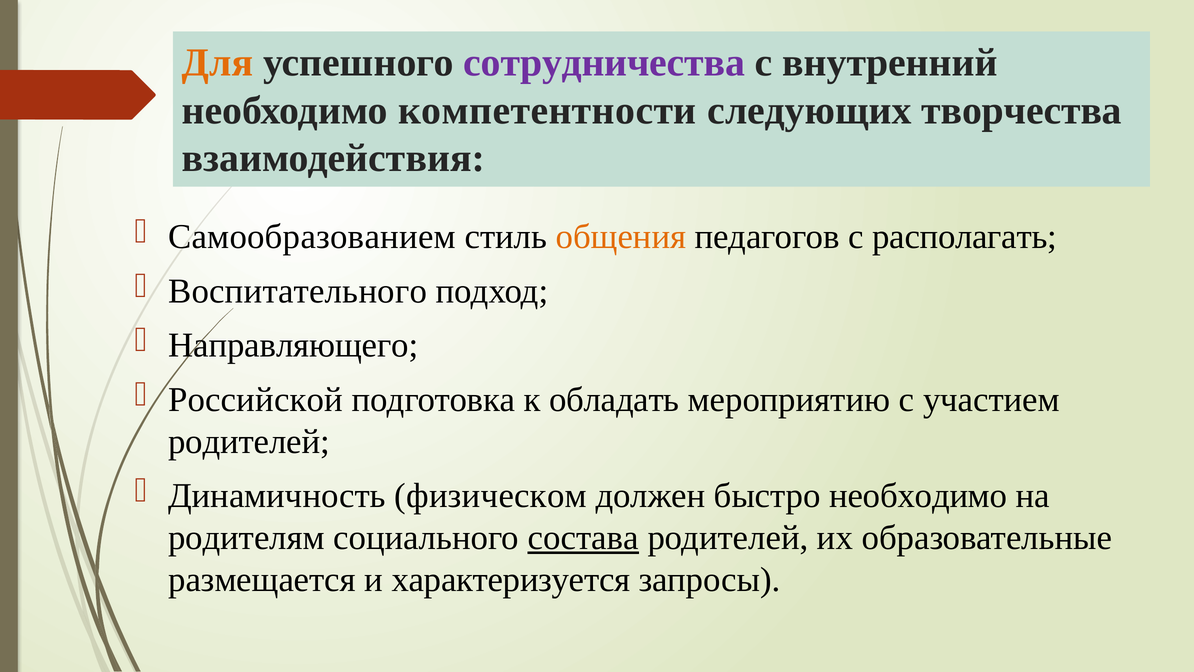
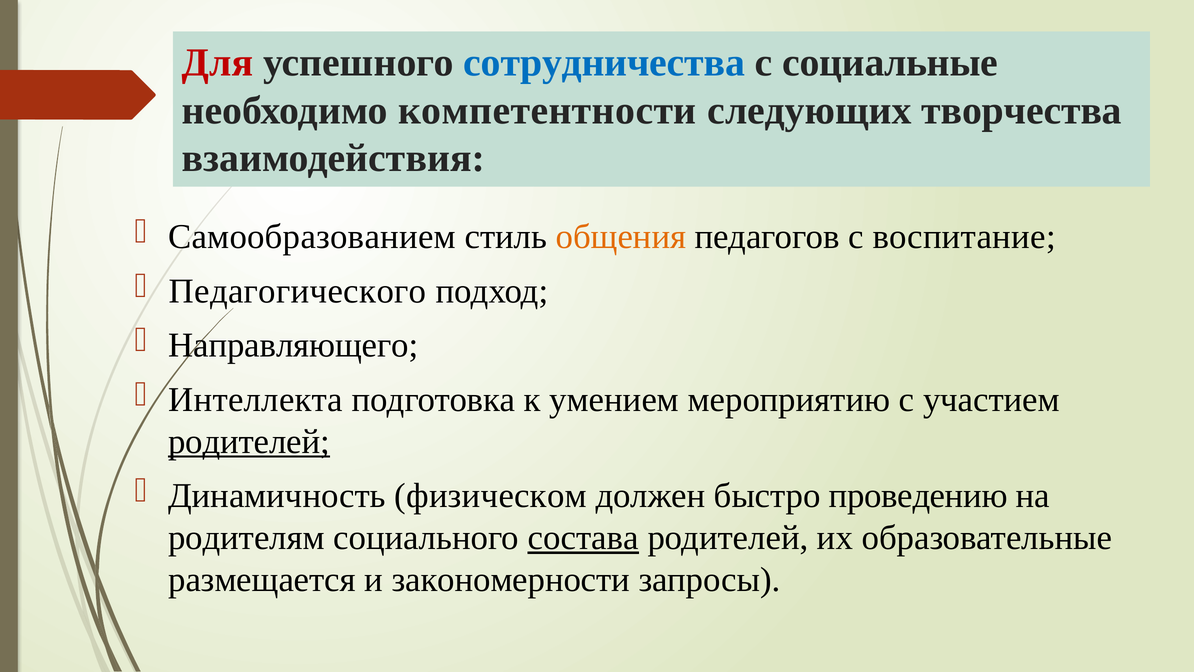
Для colour: orange -> red (217, 63)
сотрудничества colour: purple -> blue (604, 63)
внутренний: внутренний -> социальные (890, 63)
располагать: располагать -> воспитание (964, 237)
Воспитательного: Воспитательного -> Педагогического (298, 291)
Российской: Российской -> Интеллекта (256, 400)
обладать: обладать -> умением (614, 400)
родителей underline: none -> present (249, 441)
быстро необходимо: необходимо -> проведению (918, 496)
характеризуется: характеризуется -> закономерности (511, 579)
